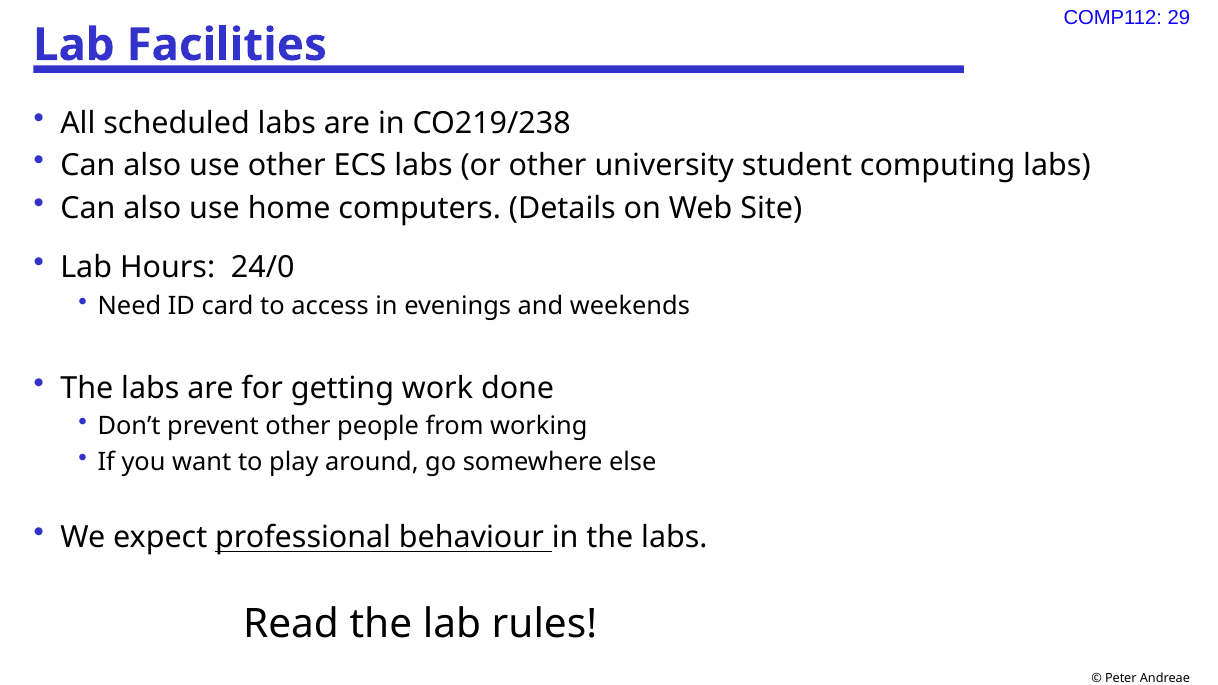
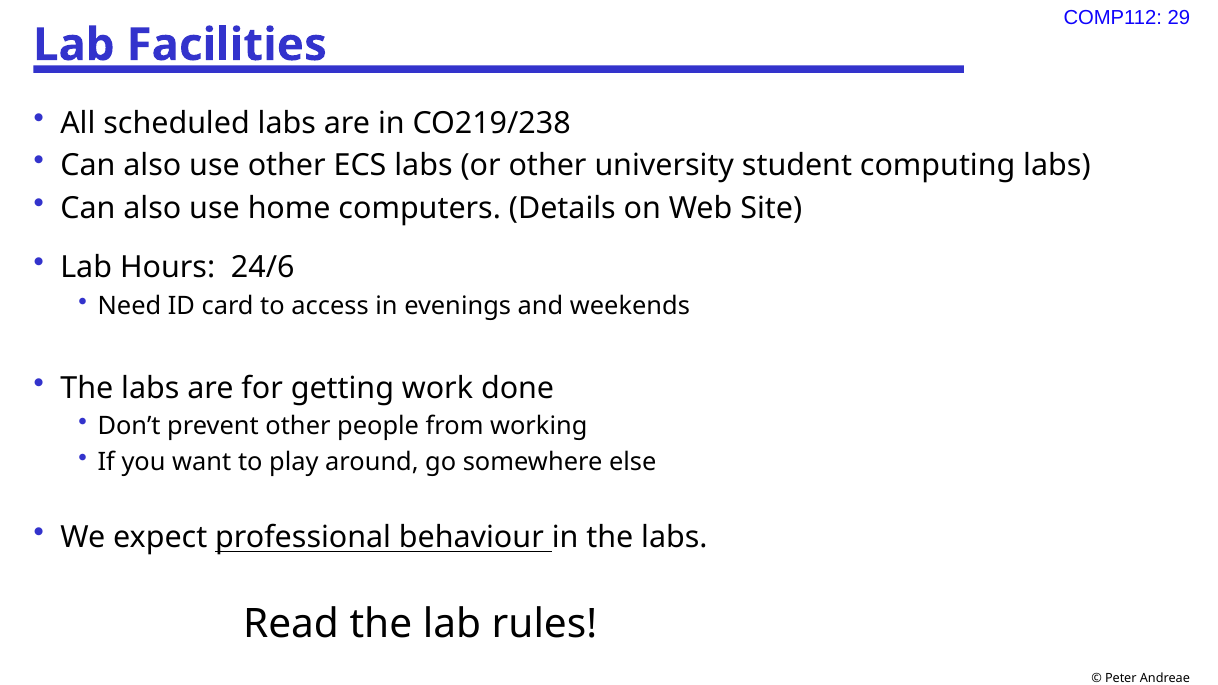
24/0: 24/0 -> 24/6 (263, 268)
